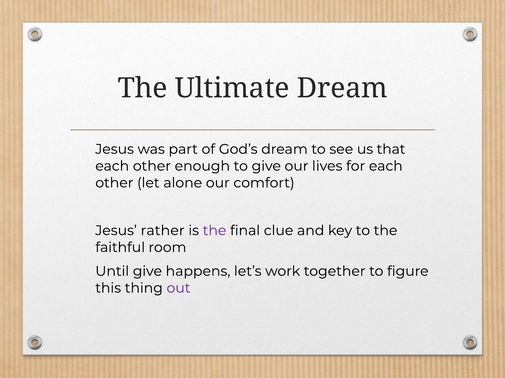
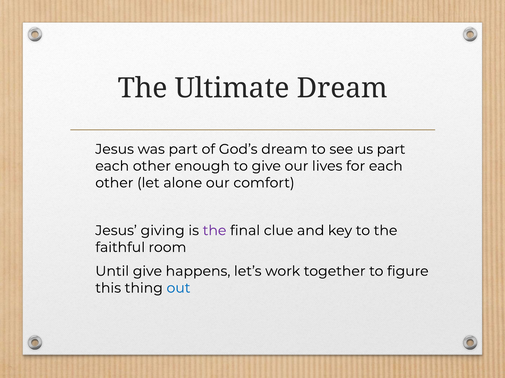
us that: that -> part (391, 149)
rather: rather -> giving (163, 231)
out colour: purple -> blue (179, 289)
